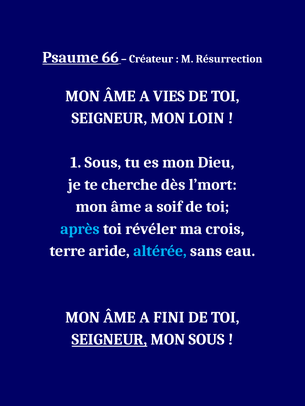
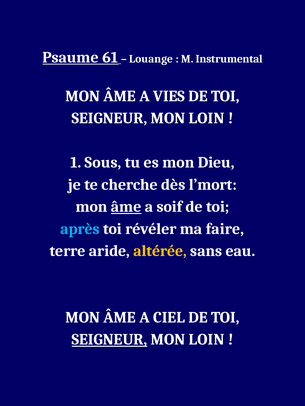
66: 66 -> 61 (110, 57)
Créateur: Créateur -> Louange (151, 59)
Résurrection: Résurrection -> Instrumental (229, 59)
âme underline: none -> present (126, 207)
crois: crois -> faire (225, 229)
altérée colour: light blue -> yellow (160, 251)
FINI: FINI -> CIEL (169, 318)
SOUS: SOUS -> LOIN (206, 340)
